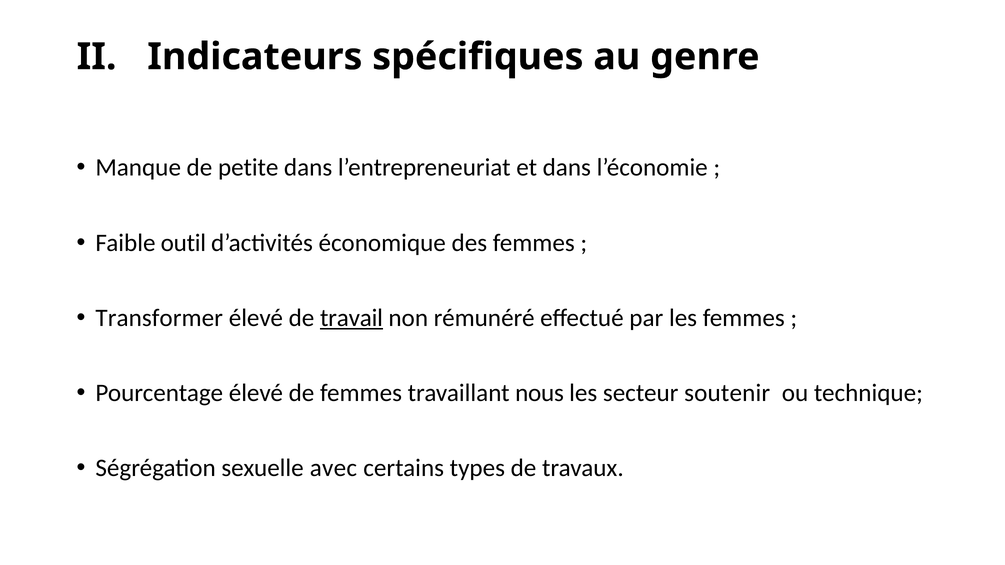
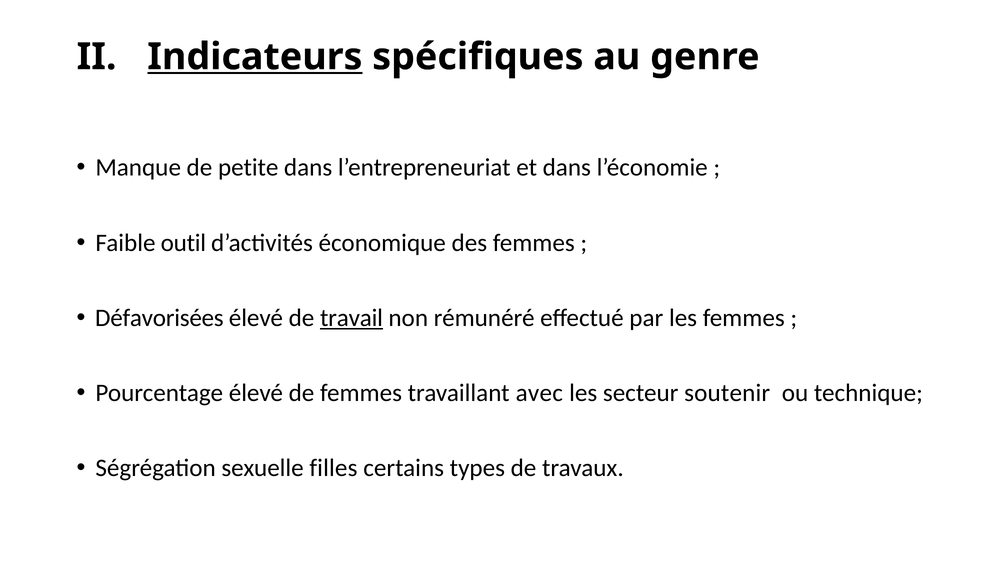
Indicateurs underline: none -> present (255, 57)
Transformer: Transformer -> Défavorisées (159, 318)
nous: nous -> avec (539, 393)
avec: avec -> filles (333, 468)
